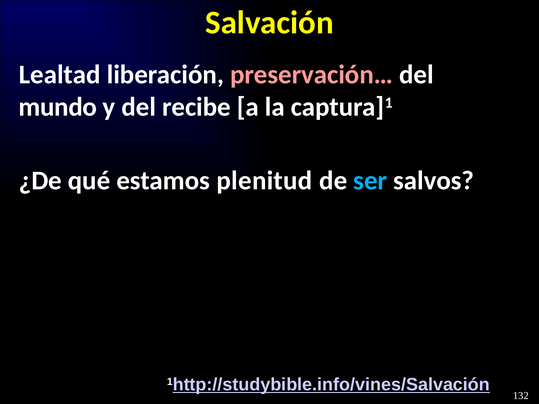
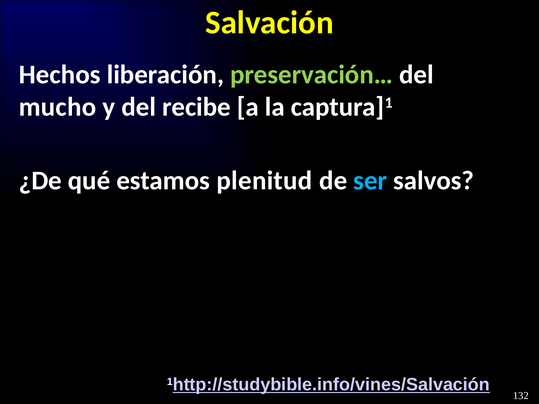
Lealtad: Lealtad -> Hechos (60, 75)
preservación… colour: pink -> light green (311, 75)
mundo: mundo -> mucho (58, 107)
